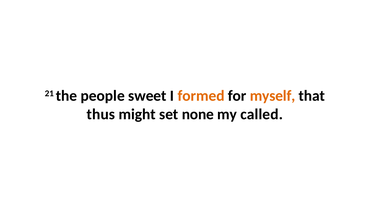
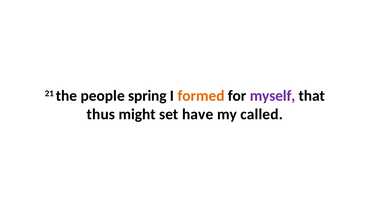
sweet: sweet -> spring (147, 96)
myself colour: orange -> purple (273, 96)
none: none -> have (198, 114)
